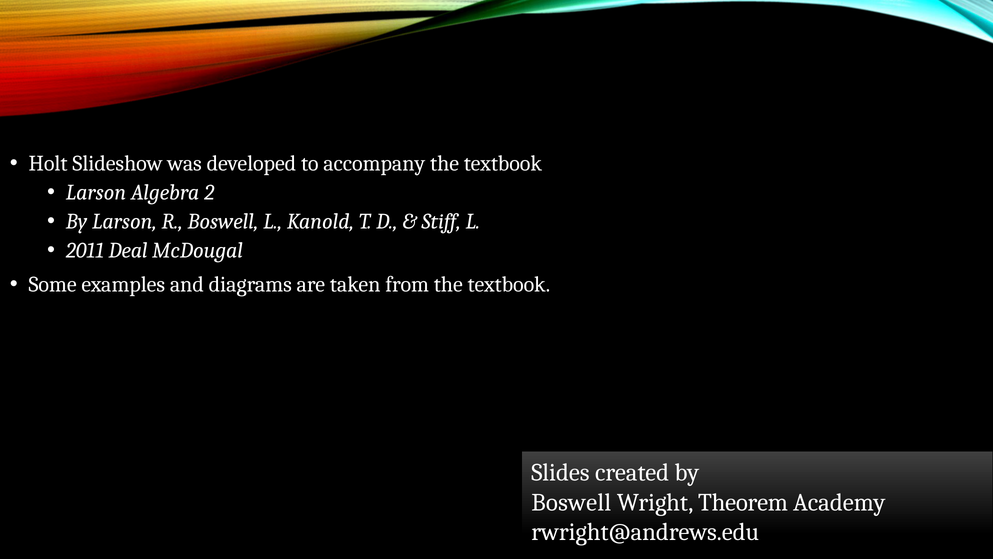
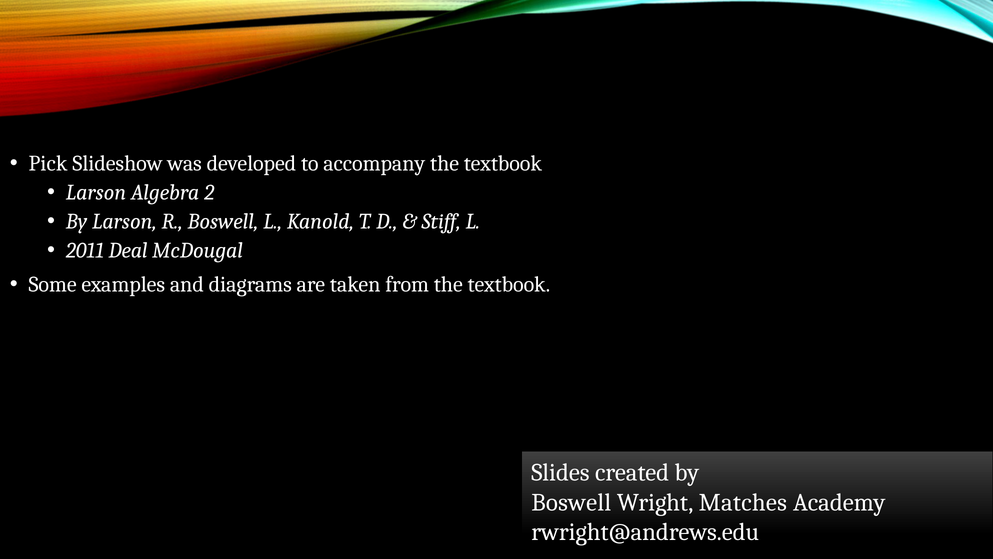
Holt: Holt -> Pick (48, 163)
Theorem: Theorem -> Matches (743, 502)
